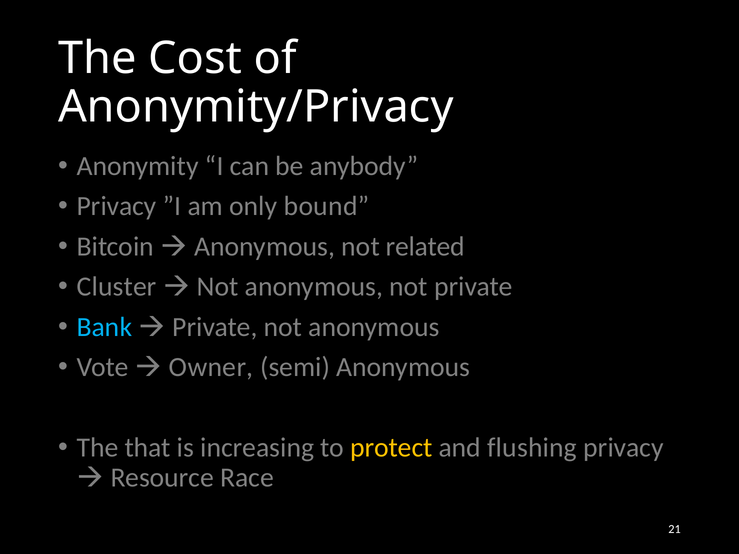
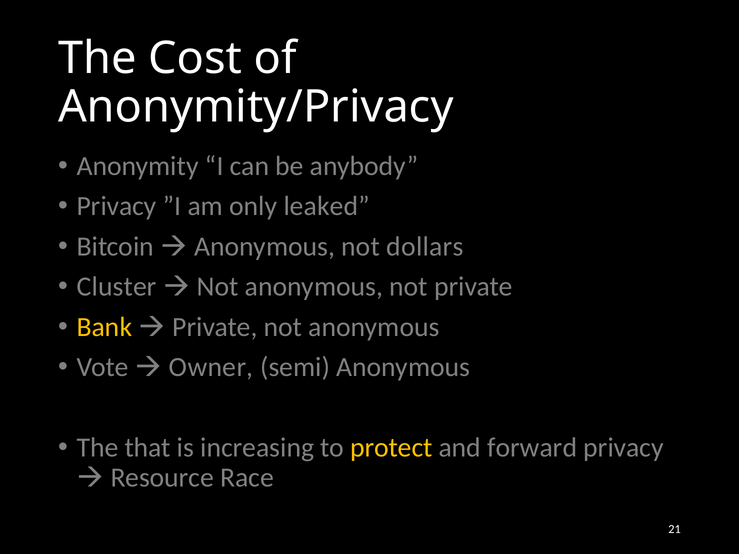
bound: bound -> leaked (327, 206)
related: related -> dollars (425, 247)
Bank colour: light blue -> yellow (104, 327)
flushing: flushing -> forward (532, 448)
